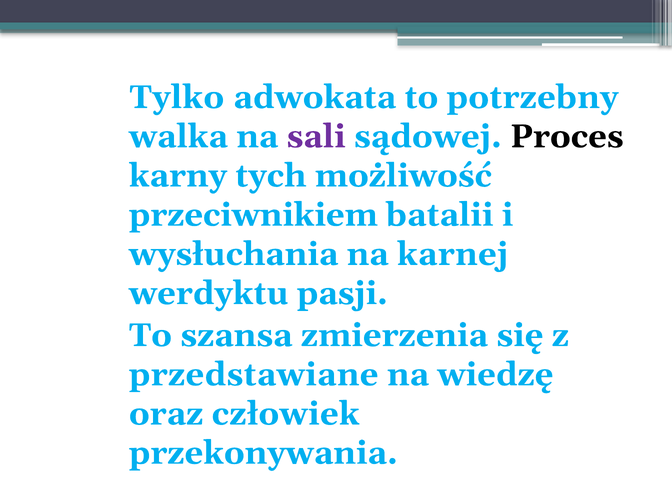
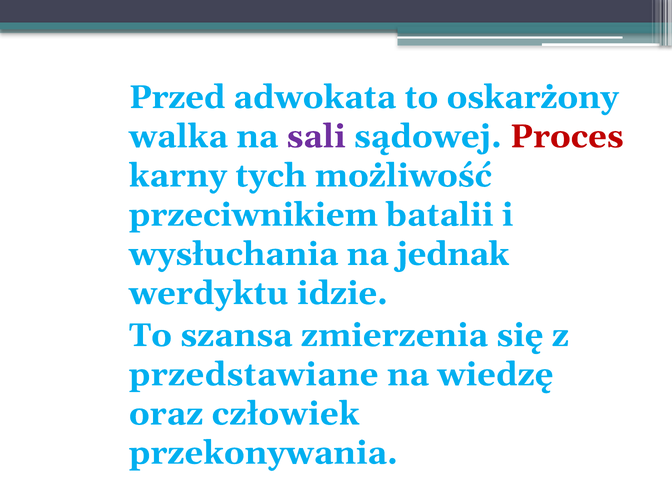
Tylko: Tylko -> Przed (177, 97)
potrzebny: potrzebny -> oskarżony (533, 97)
Proces colour: black -> red (567, 136)
karnej: karnej -> jednak (453, 254)
pasji: pasji -> idzie (342, 293)
